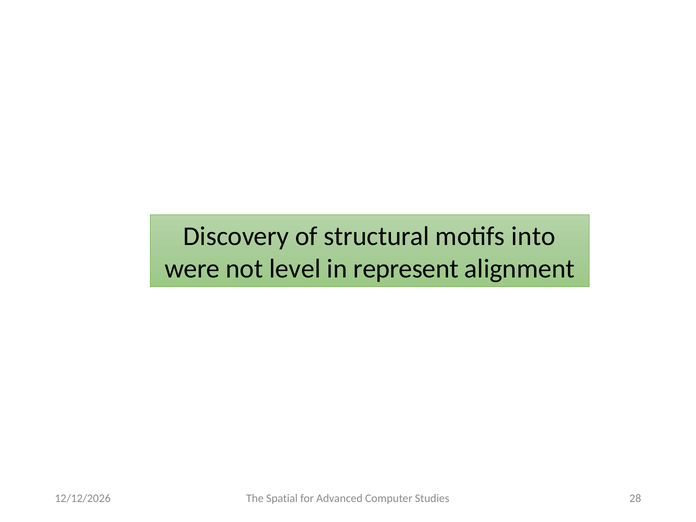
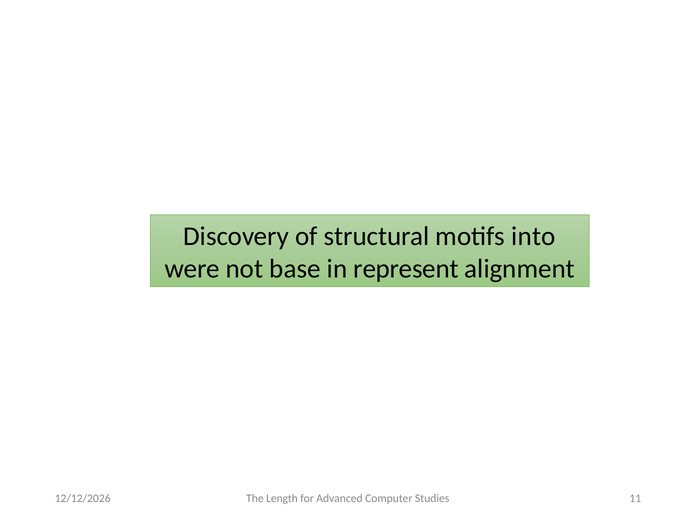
level: level -> base (295, 269)
Spatial: Spatial -> Length (282, 498)
28: 28 -> 11 (635, 498)
